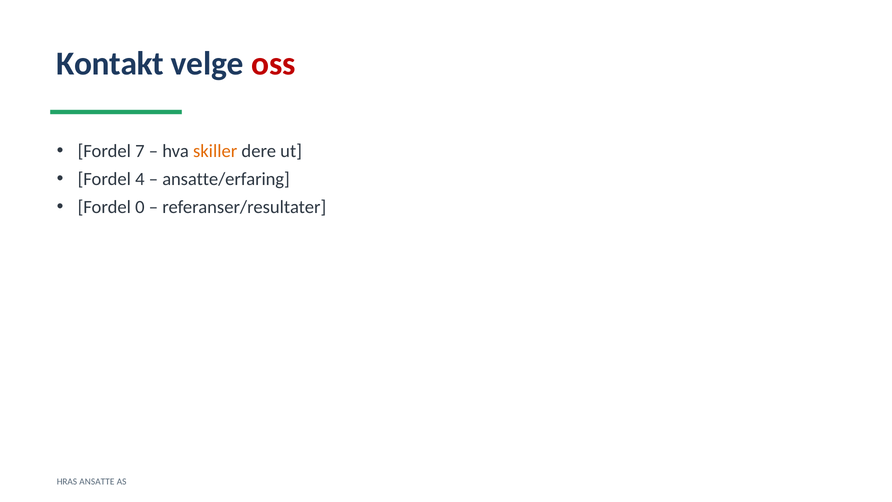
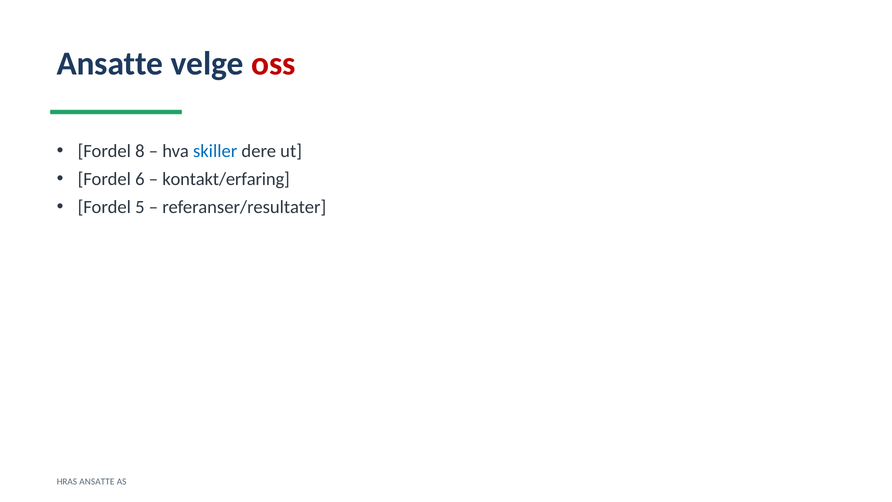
Kontakt: Kontakt -> Ansatte (110, 64)
7: 7 -> 8 (140, 151)
skiller colour: orange -> blue (215, 151)
4: 4 -> 6 (140, 179)
ansatte/erfaring: ansatte/erfaring -> kontakt/erfaring (226, 179)
0: 0 -> 5 (140, 207)
